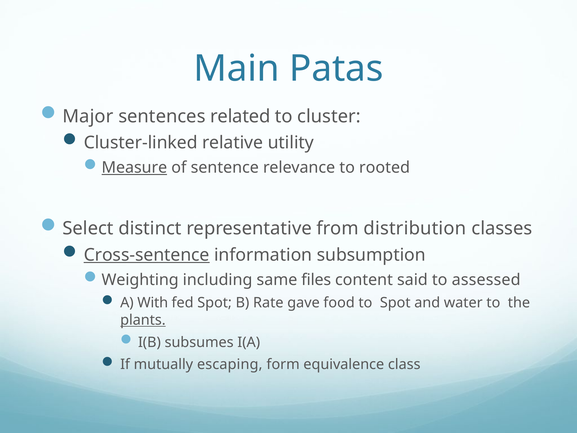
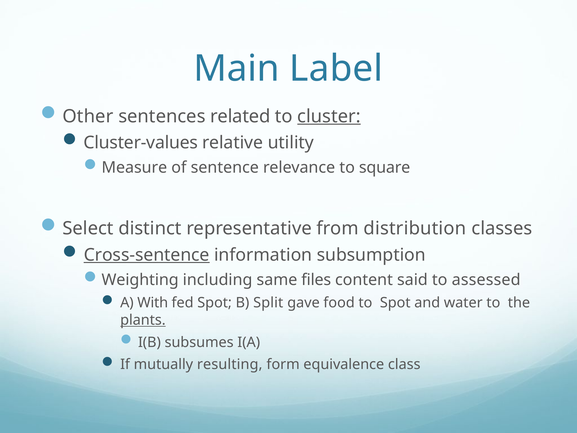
Patas: Patas -> Label (336, 69)
Major: Major -> Other (88, 116)
cluster underline: none -> present (329, 116)
Cluster-linked: Cluster-linked -> Cluster-values (141, 143)
Measure underline: present -> none (134, 167)
rooted: rooted -> square (385, 167)
Rate: Rate -> Split (268, 303)
escaping: escaping -> resulting (230, 364)
